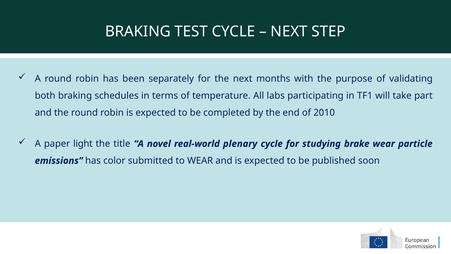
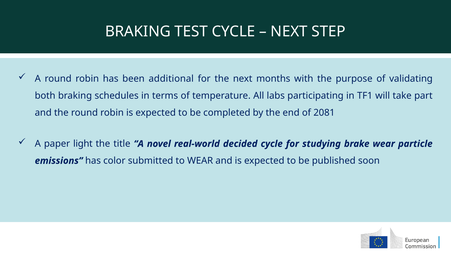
separately: separately -> additional (171, 79)
2010: 2010 -> 2081 (324, 113)
plenary: plenary -> decided (240, 144)
